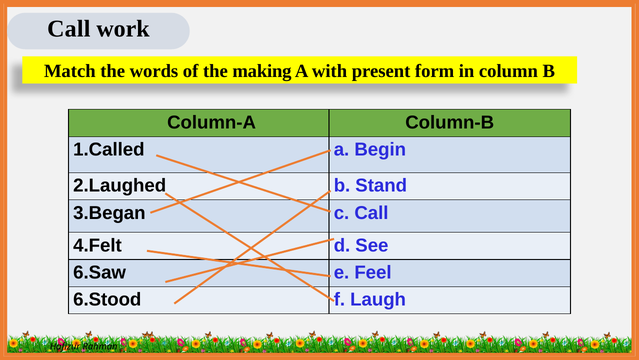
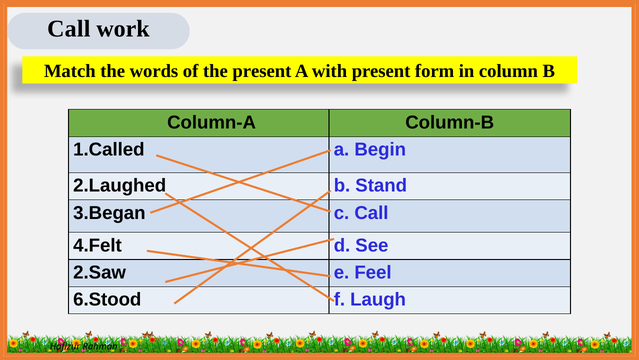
the making: making -> present (262, 71)
6.Saw: 6.Saw -> 2.Saw (100, 272)
